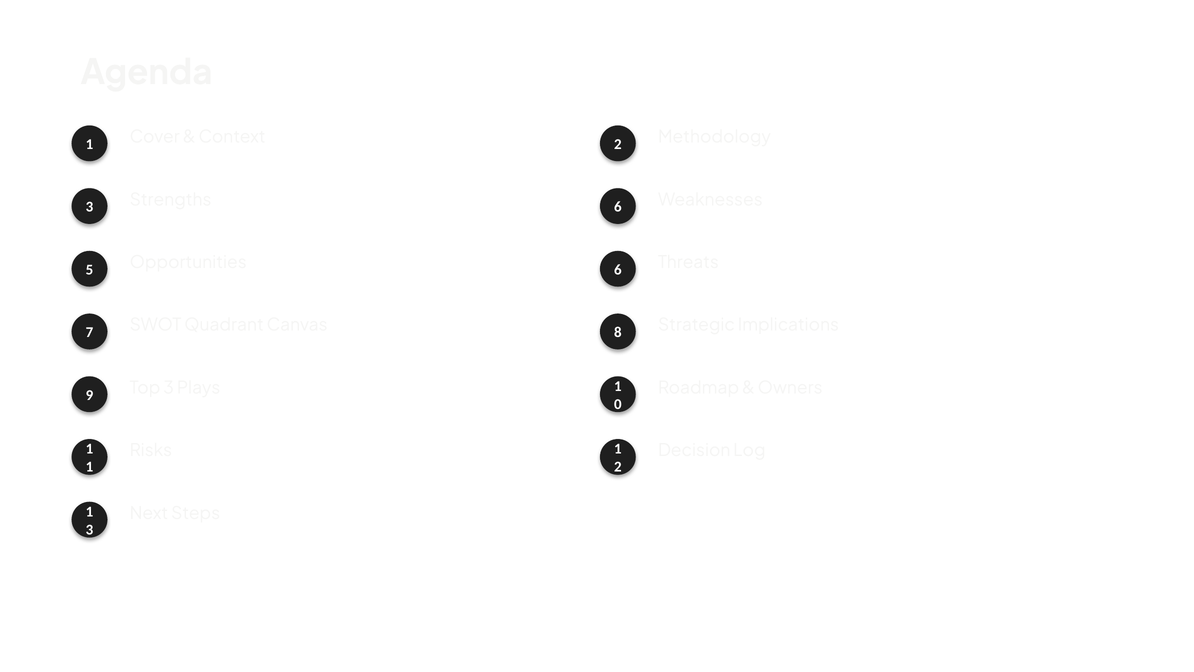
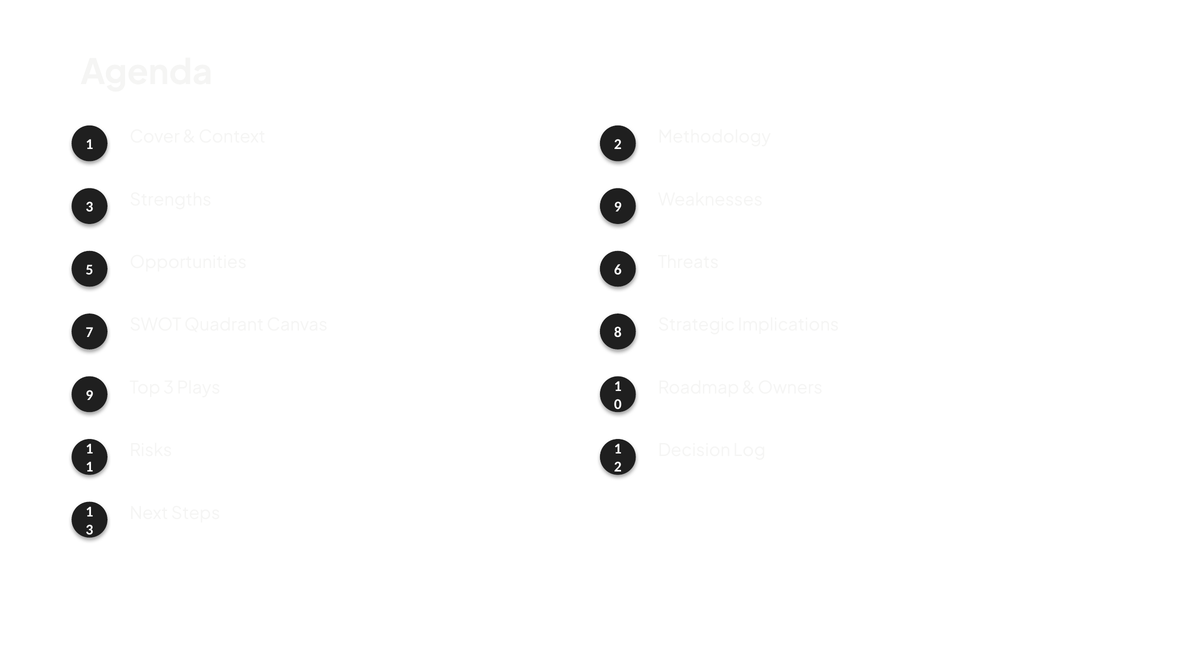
Strengths 6: 6 -> 9 (618, 207)
